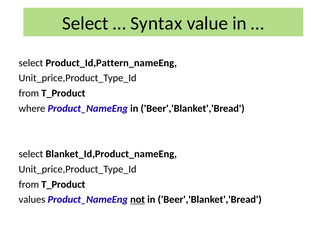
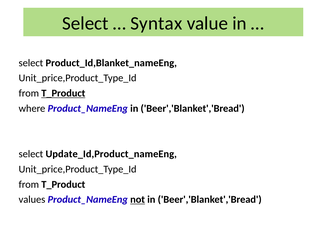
Product_Id,Pattern_nameEng: Product_Id,Pattern_nameEng -> Product_Id,Blanket_nameEng (111, 63)
T_Product underline: none -> present (63, 93)
Blanket_Id,Product_nameEng: Blanket_Id,Product_nameEng -> Update_Id,Product_nameEng (111, 154)
